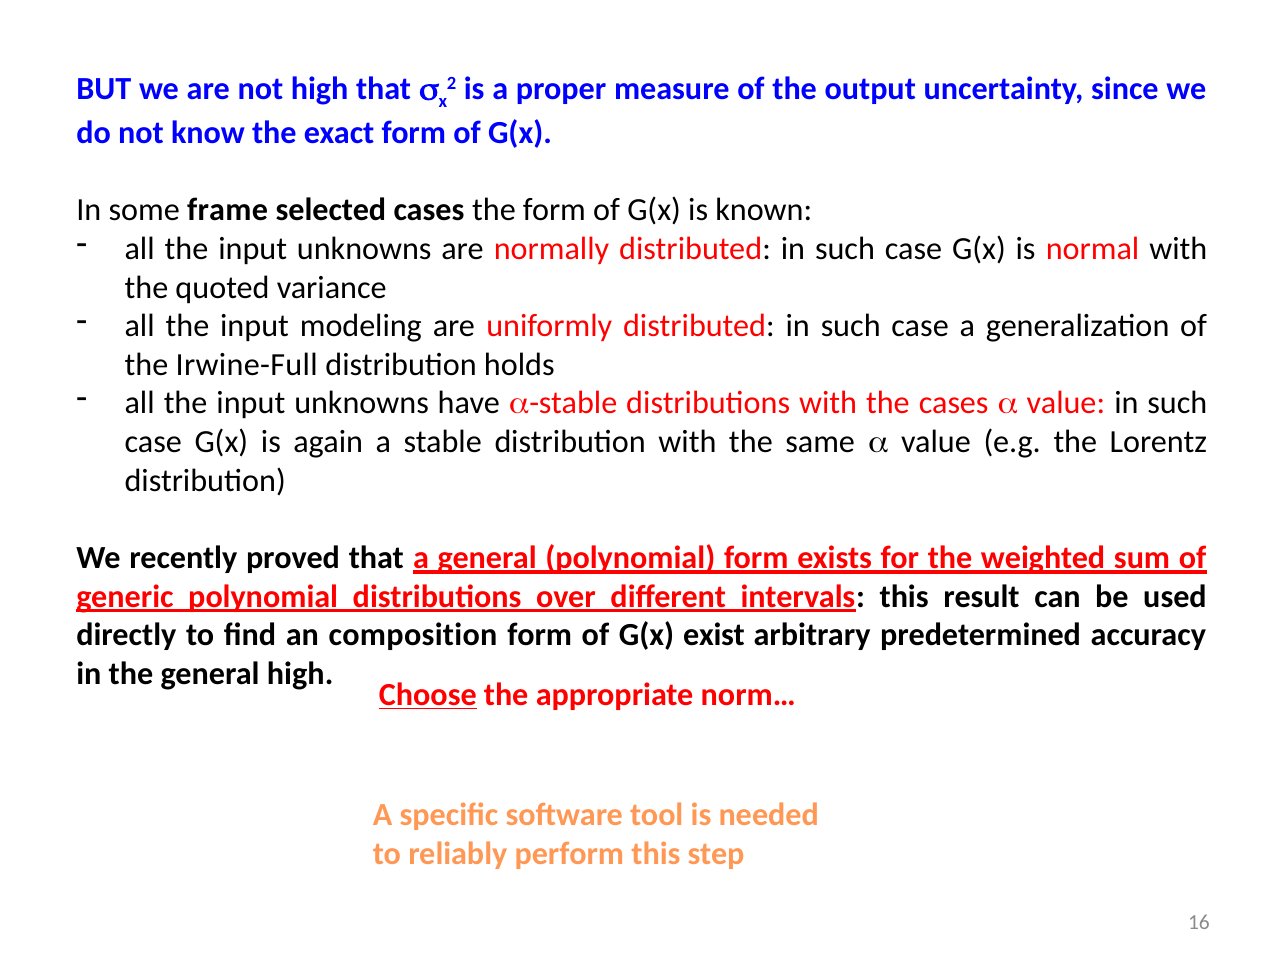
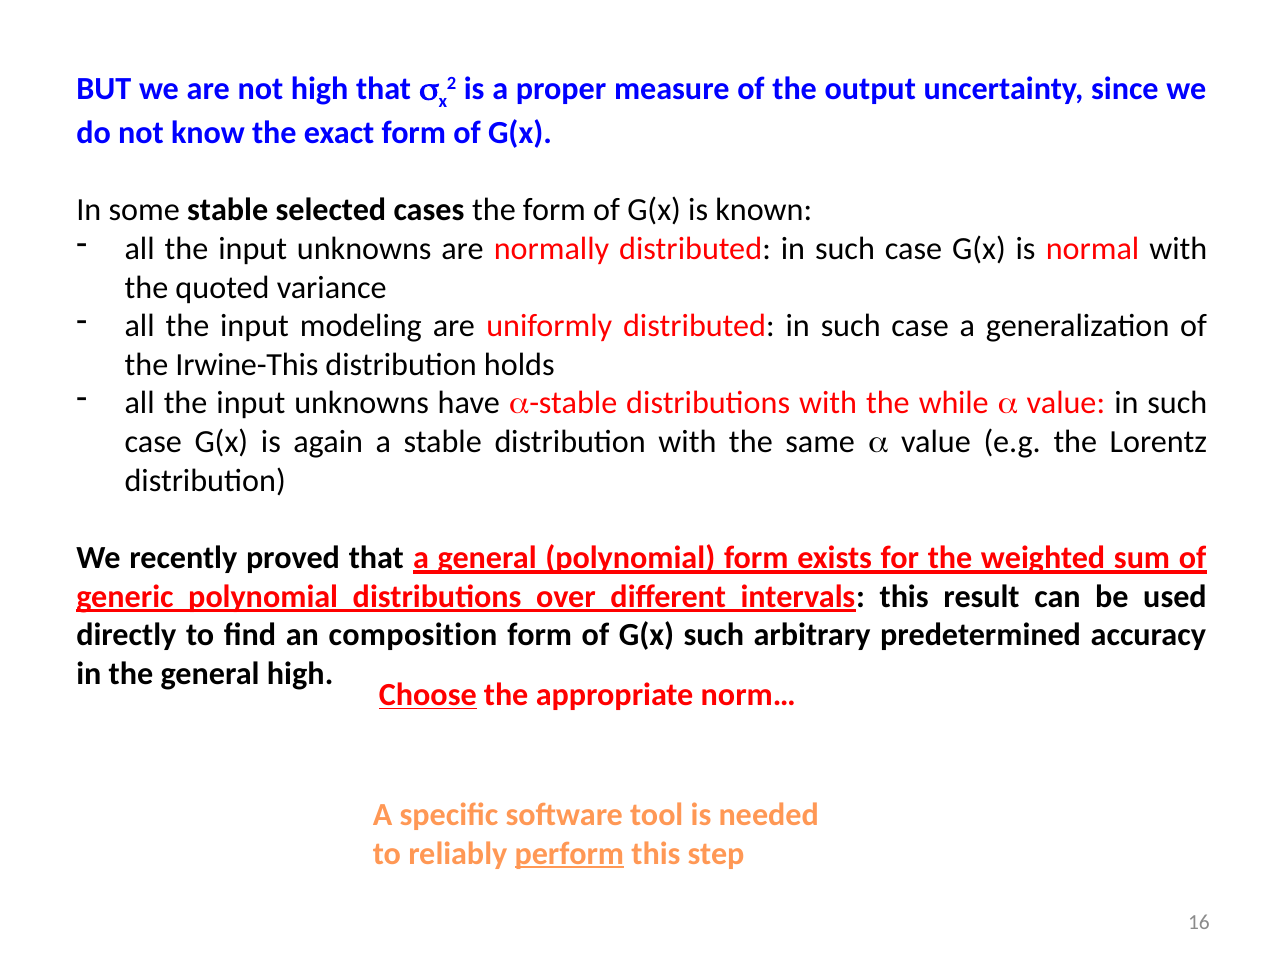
some frame: frame -> stable (228, 210)
Irwine-Full: Irwine-Full -> Irwine-This (247, 364)
the cases: cases -> while (954, 403)
G(x exist: exist -> such (714, 635)
perform underline: none -> present (569, 853)
